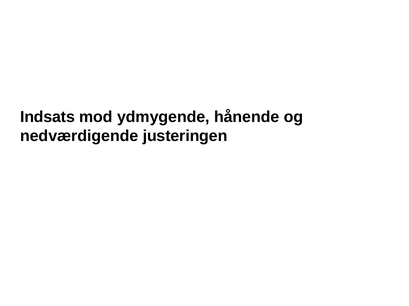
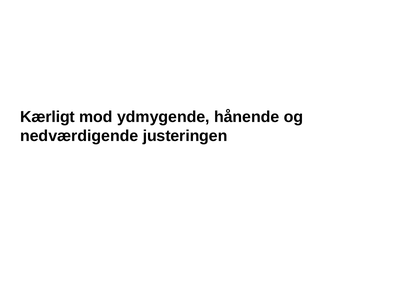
Indsats: Indsats -> Kærligt (48, 117)
